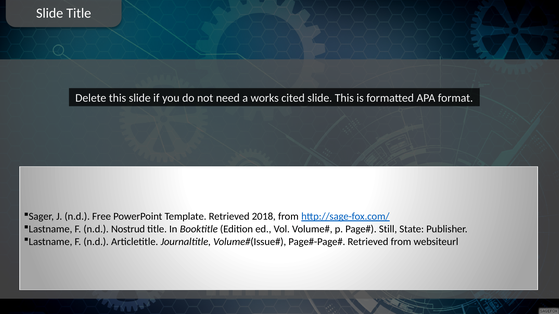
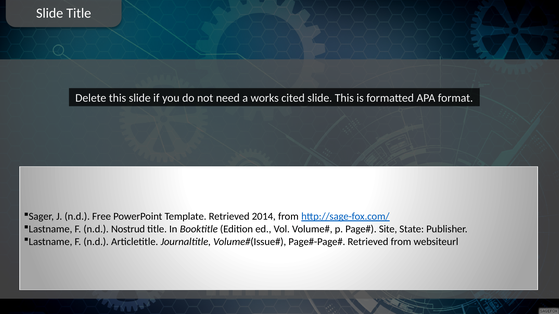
2018: 2018 -> 2014 (264, 217)
Still: Still -> Site (388, 229)
